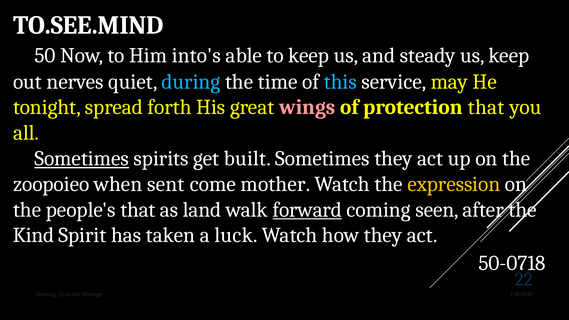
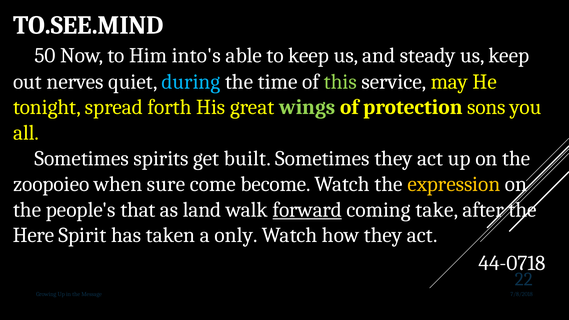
this colour: light blue -> light green (340, 82)
wings colour: pink -> light green (307, 107)
protection that: that -> sons (486, 107)
Sometimes underline: present -> none (82, 158)
sent: sent -> sure (166, 184)
mother: mother -> become (276, 184)
seen: seen -> take (437, 210)
Kind: Kind -> Here (34, 235)
luck: luck -> only (236, 235)
50-0718: 50-0718 -> 44-0718 (512, 263)
